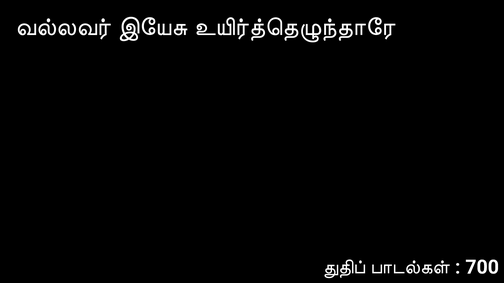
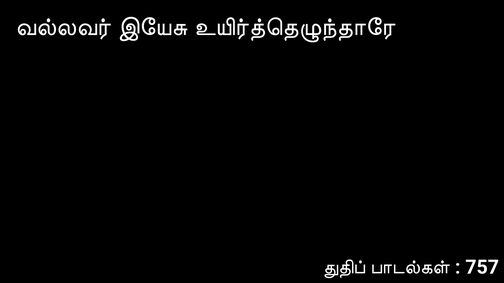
700: 700 -> 757 (482, 268)
